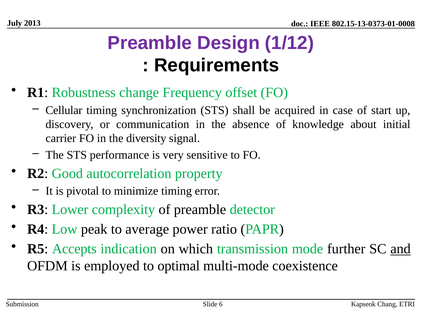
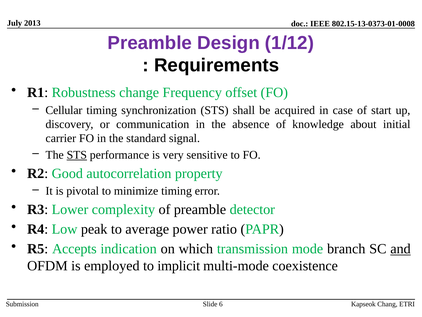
diversity: diversity -> standard (146, 138)
STS underline: none -> present (77, 155)
further: further -> branch (346, 249)
optimal: optimal -> implicit (179, 265)
